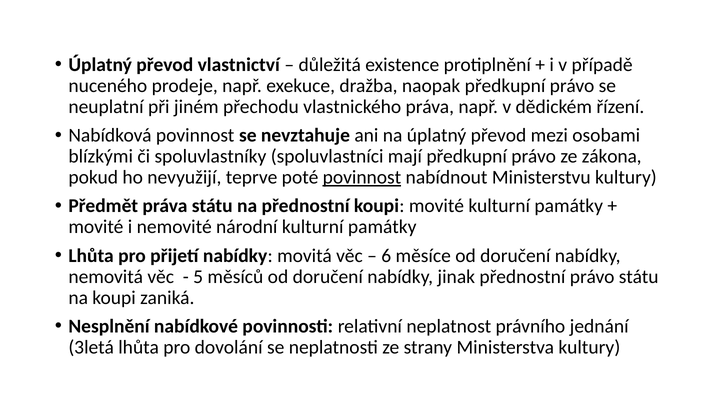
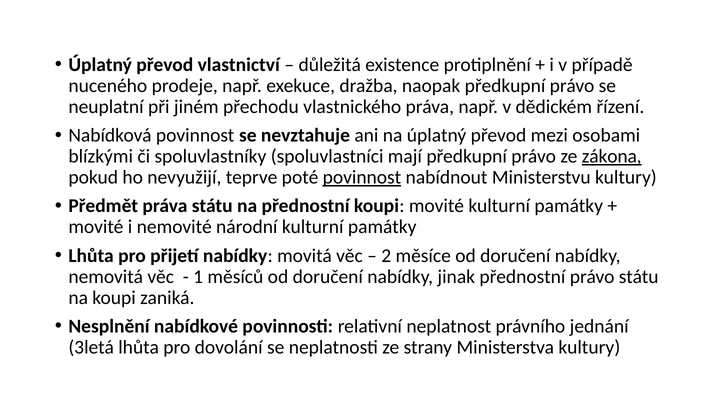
zákona underline: none -> present (612, 156)
6: 6 -> 2 (386, 256)
5: 5 -> 1 (198, 277)
